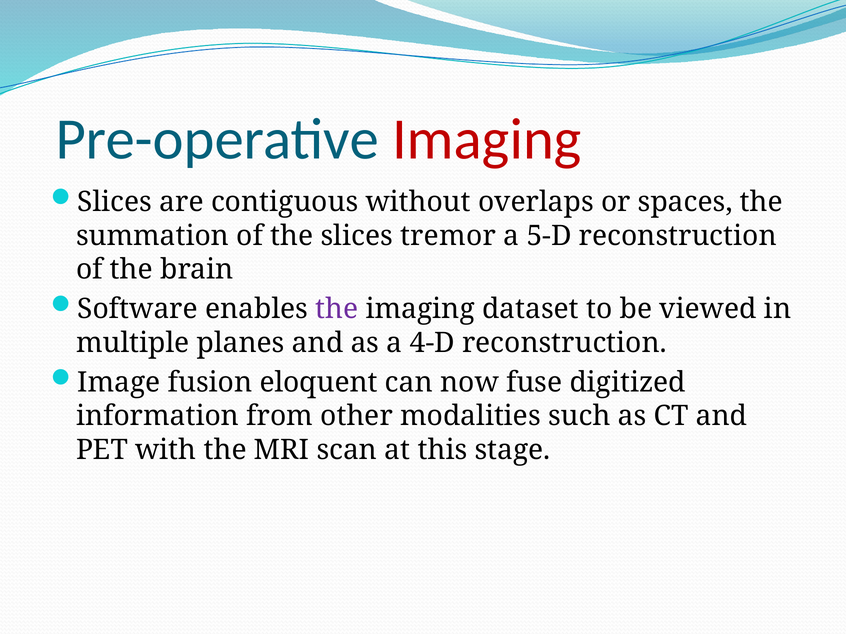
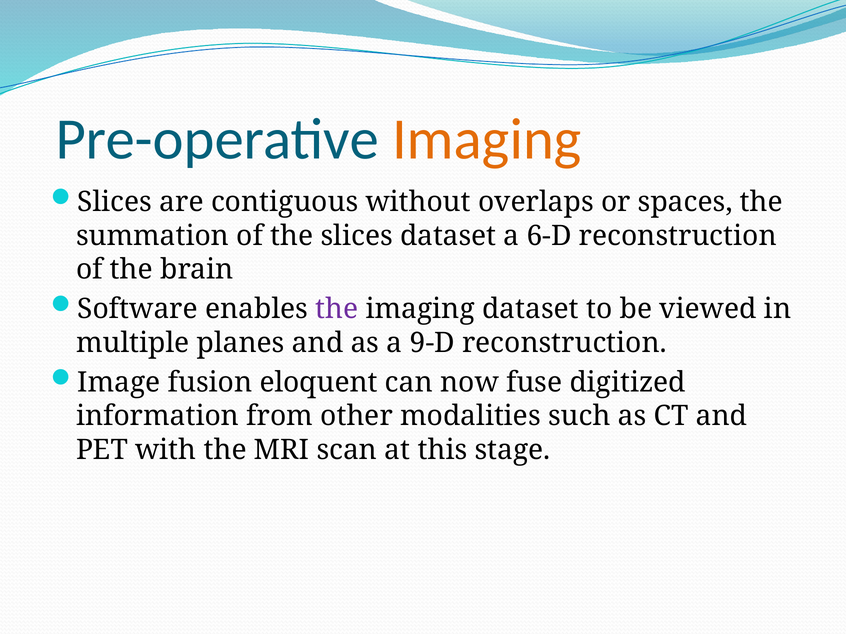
Imaging colour: red -> orange (487, 140)
slices tremor: tremor -> dataset (448, 236)
5-D: 5-D -> 6-D (549, 236)
4-D: 4-D -> 9-D (432, 343)
